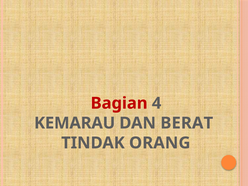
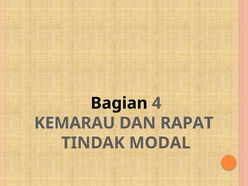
Bagian colour: red -> black (119, 103)
BERAT: BERAT -> RAPAT (187, 123)
ORANG: ORANG -> MODAL (160, 143)
